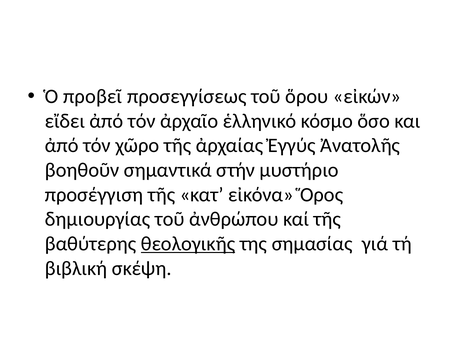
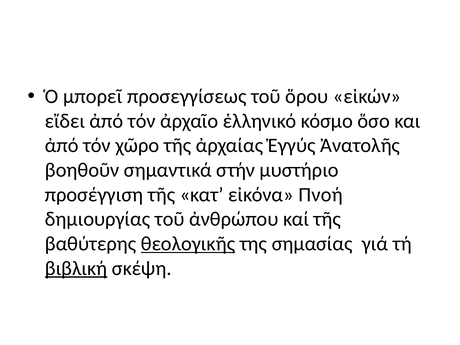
προβεῖ: προβεῖ -> μπορεῖ (93, 96)
Ὅρος: Ὅρος -> Πνοή (321, 195)
βιβλική underline: none -> present (76, 268)
